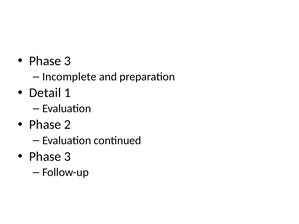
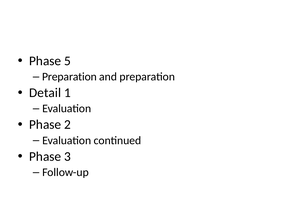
3: 3 -> 5 (68, 61)
Incomplete: Incomplete -> Preparation (69, 77)
